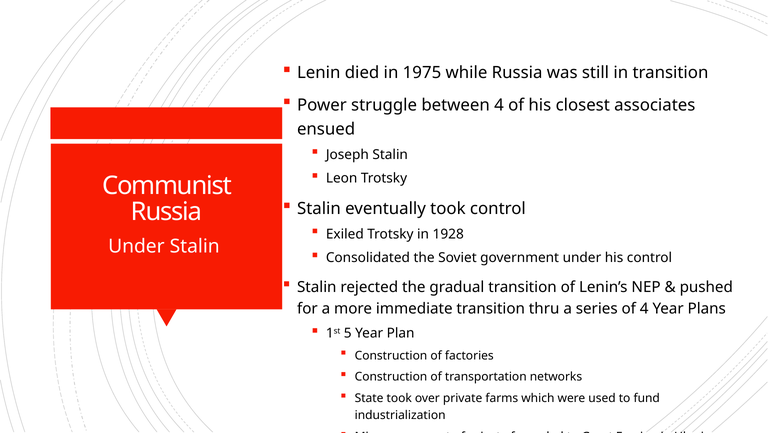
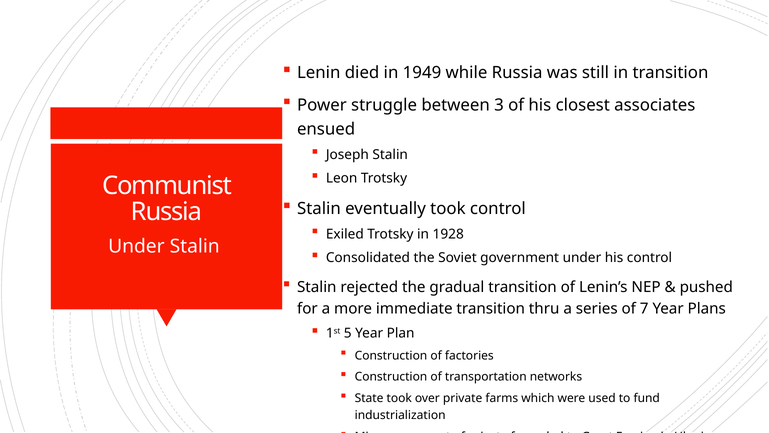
1975: 1975 -> 1949 (422, 73)
between 4: 4 -> 3 (499, 105)
of 4: 4 -> 7 (644, 309)
